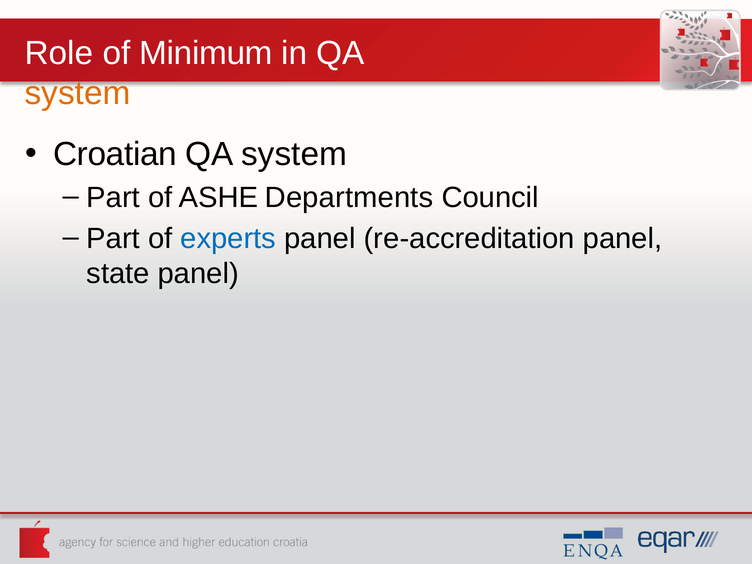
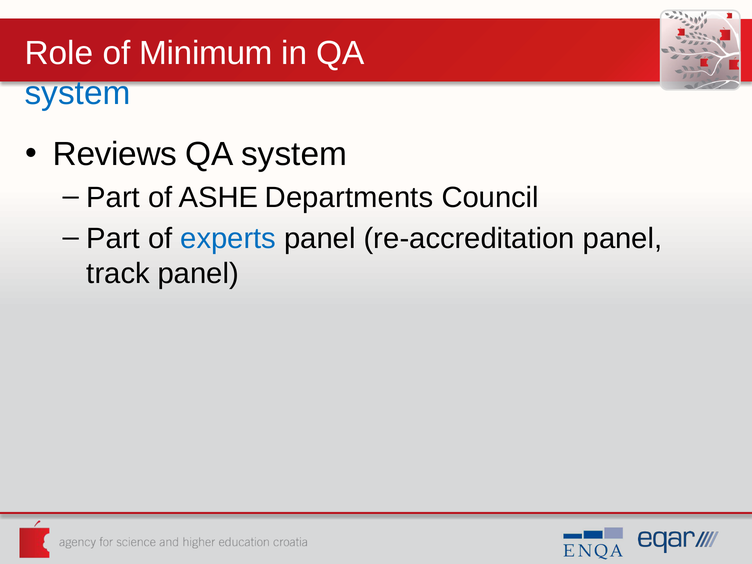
system colour: orange -> blue (78, 93)
Croatian: Croatian -> Reviews (115, 154)
state: state -> track (118, 274)
